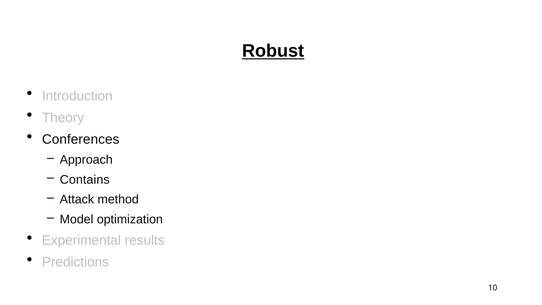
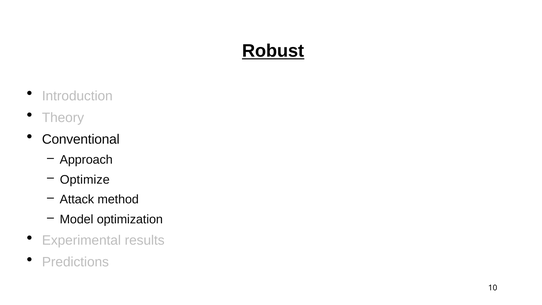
Conferences: Conferences -> Conventional (81, 139)
Contains: Contains -> Optimize (85, 180)
